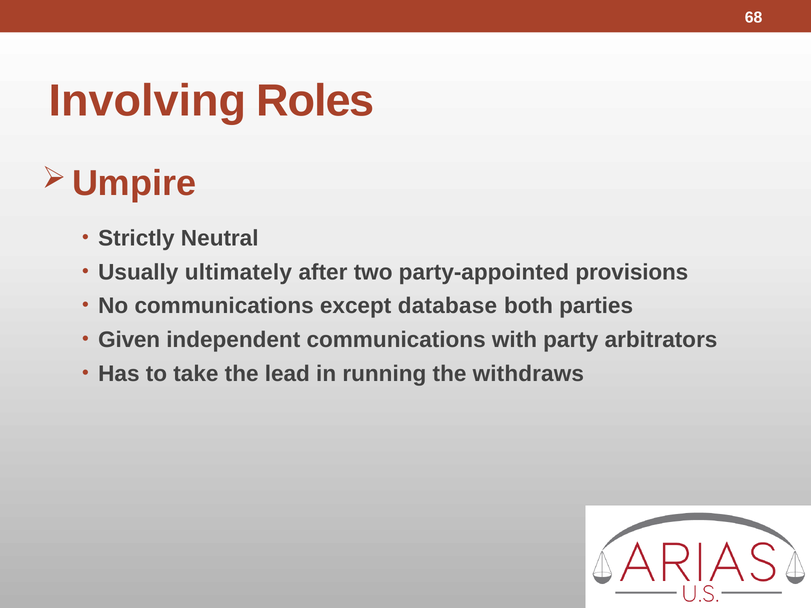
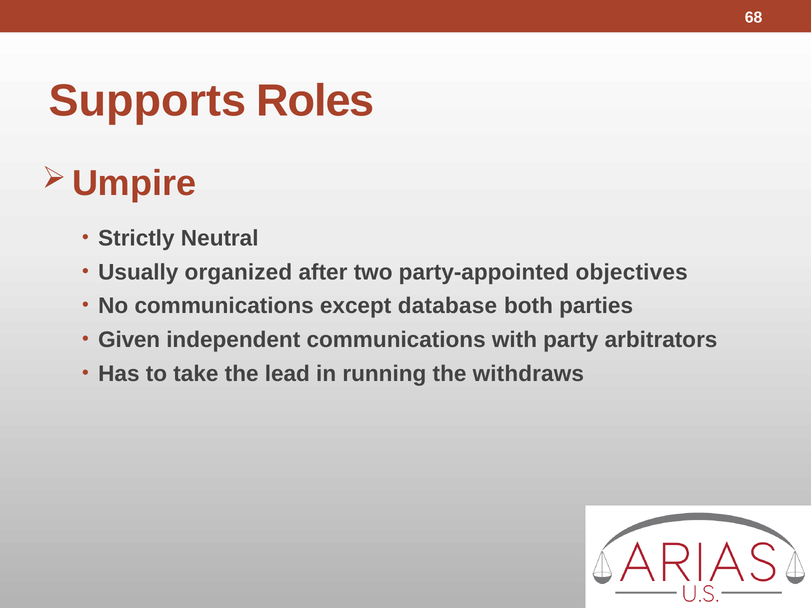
Involving: Involving -> Supports (147, 101)
ultimately: ultimately -> organized (238, 272)
provisions: provisions -> objectives (632, 272)
